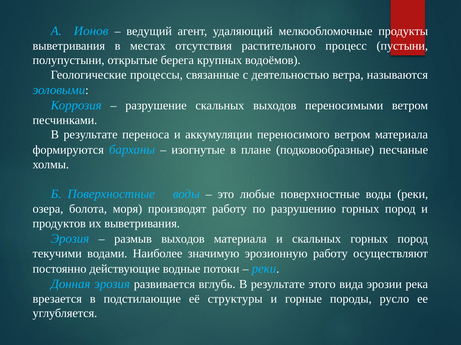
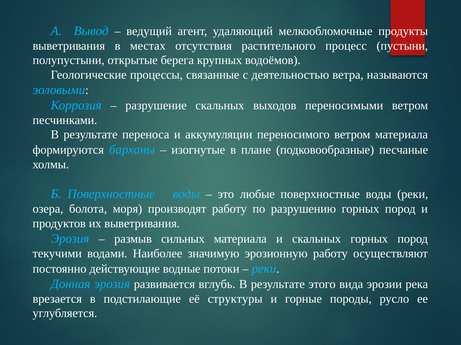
Ионов: Ионов -> Вывод (91, 31)
размыв выходов: выходов -> сильных (183, 239)
